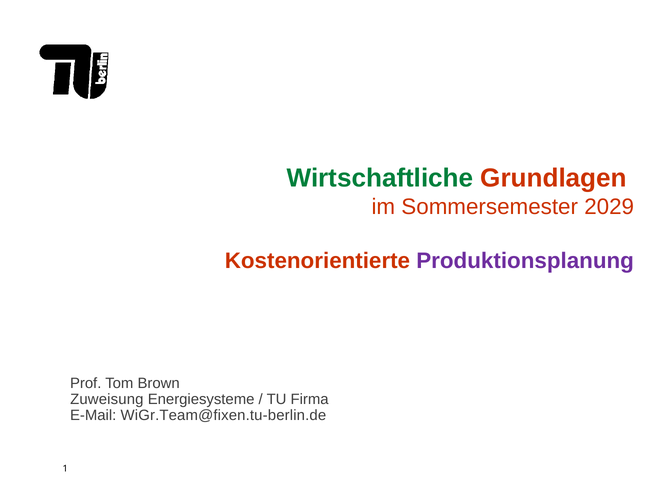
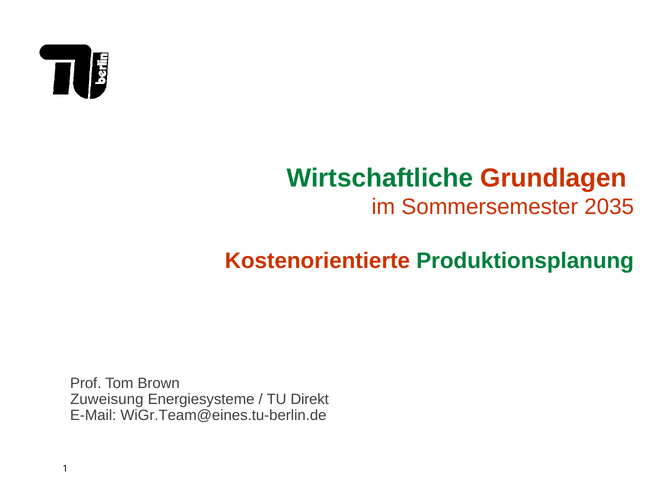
2029: 2029 -> 2035 (609, 207)
Produktionsplanung colour: purple -> green (525, 261)
Firma: Firma -> Direkt (310, 399)
WiGr.Team@fixen.tu-berlin.de: WiGr.Team@fixen.tu-berlin.de -> WiGr.Team@eines.tu-berlin.de (223, 415)
